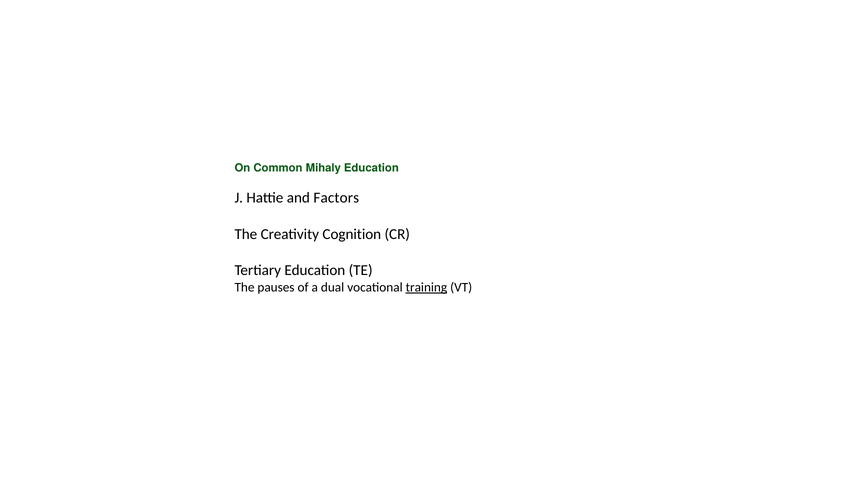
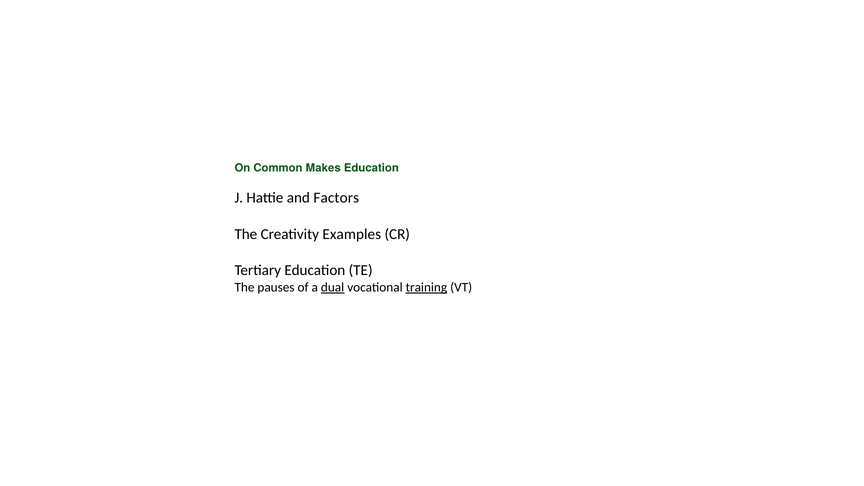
Mihaly: Mihaly -> Makes (323, 168)
Cognition: Cognition -> Examples (352, 234)
dual underline: none -> present (333, 287)
